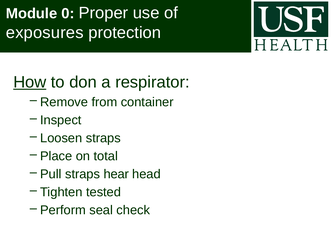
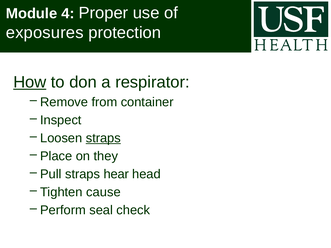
0: 0 -> 4 (68, 13)
straps underline: none -> present (103, 138)
total: total -> they (106, 156)
tested: tested -> cause (103, 192)
